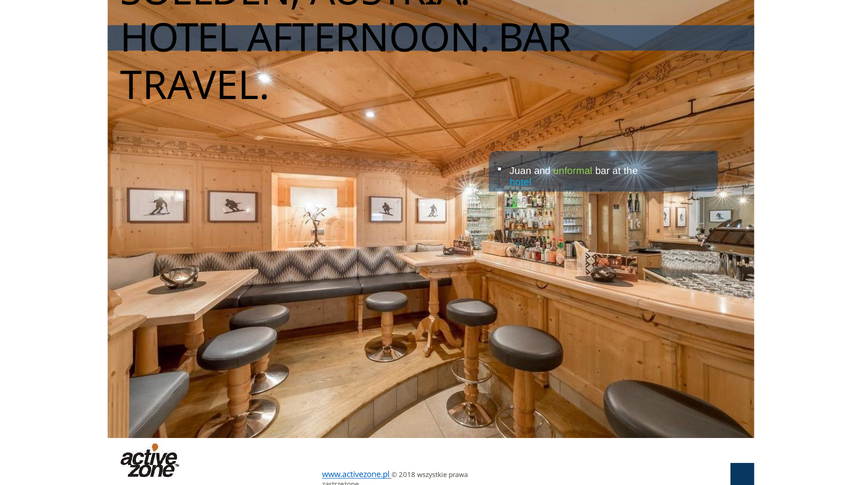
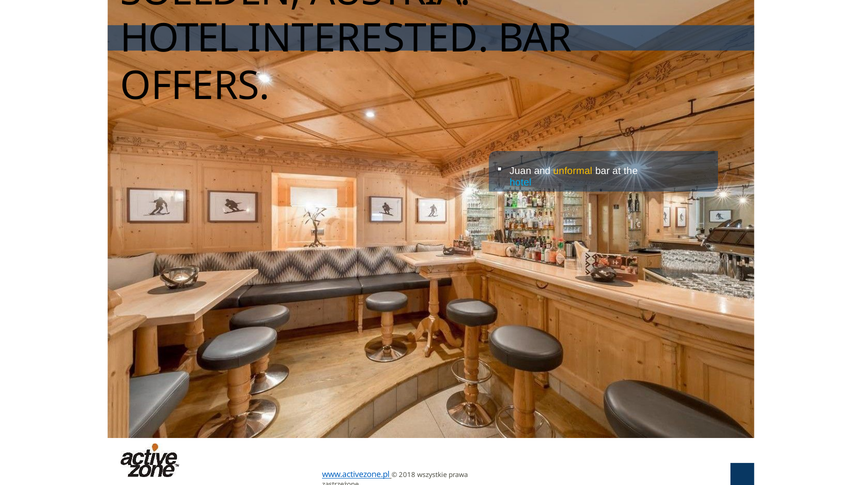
AFTERNOON: AFTERNOON -> INTERESTED (368, 39)
TRAVEL: TRAVEL -> OFFERS (195, 86)
unformal colour: light green -> yellow (573, 171)
